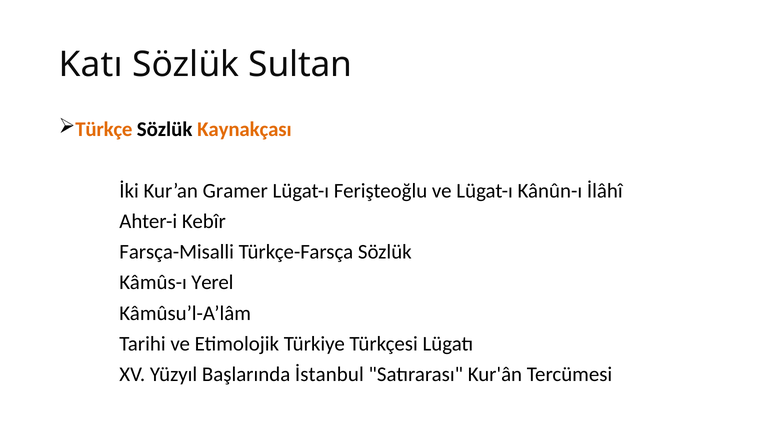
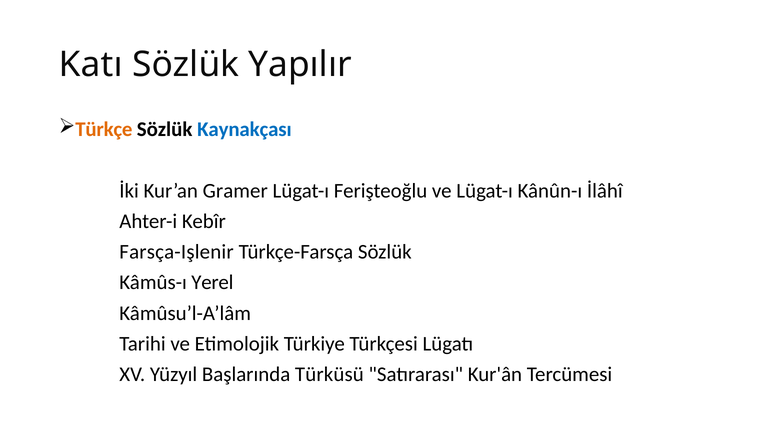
Sultan: Sultan -> Yapılır (300, 65)
Kaynakçası colour: orange -> blue (244, 129)
Farsça-Misalli: Farsça-Misalli -> Farsça-Işlenir (177, 252)
İstanbul: İstanbul -> Türküsü (329, 374)
